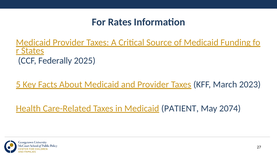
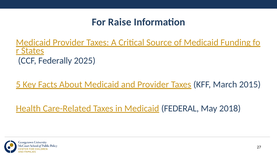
Rates: Rates -> Raise (120, 22)
2023: 2023 -> 2015 (250, 84)
PATIENT: PATIENT -> FEDERAL (180, 108)
2074: 2074 -> 2018 (230, 108)
